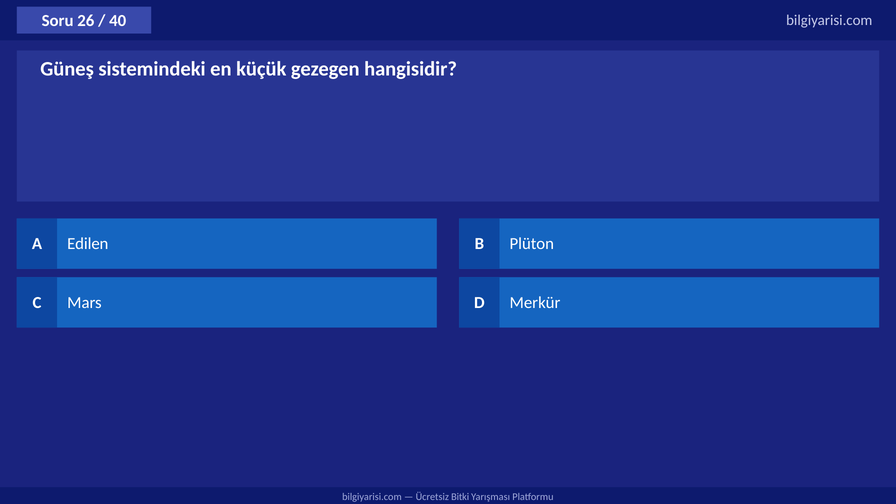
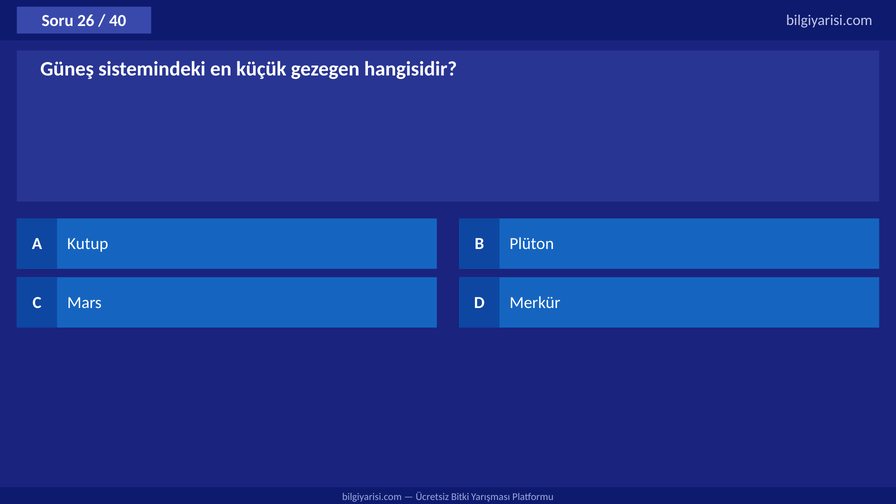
Edilen: Edilen -> Kutup (88, 244)
